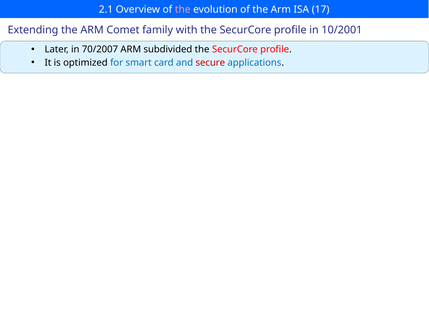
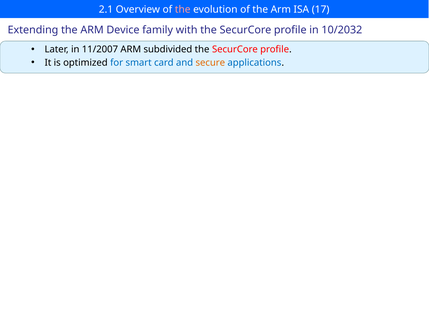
Comet: Comet -> Device (123, 30)
10/2001: 10/2001 -> 10/2032 (342, 30)
70/2007: 70/2007 -> 11/2007 (100, 50)
secure colour: red -> orange (210, 63)
